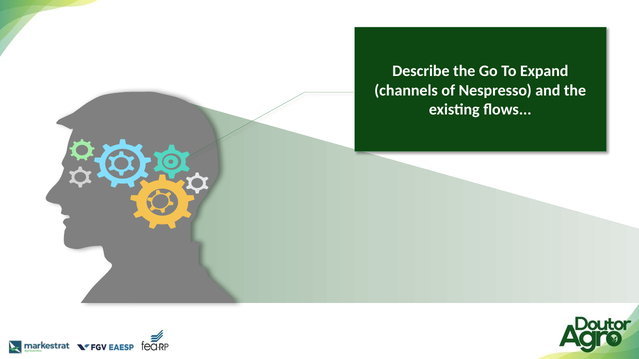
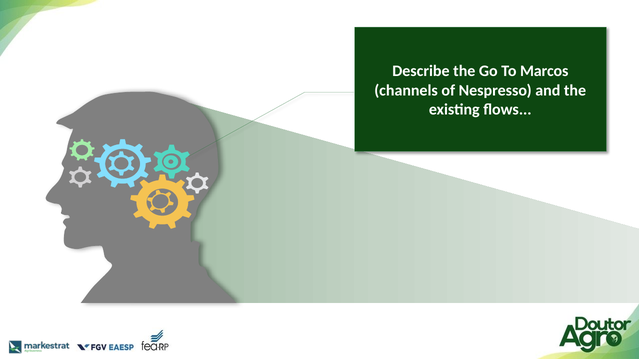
Expand: Expand -> Marcos (544, 71)
